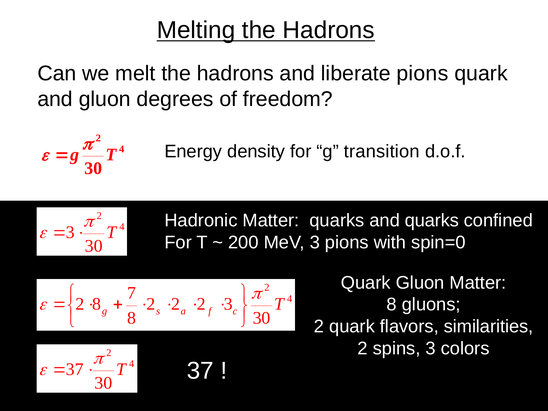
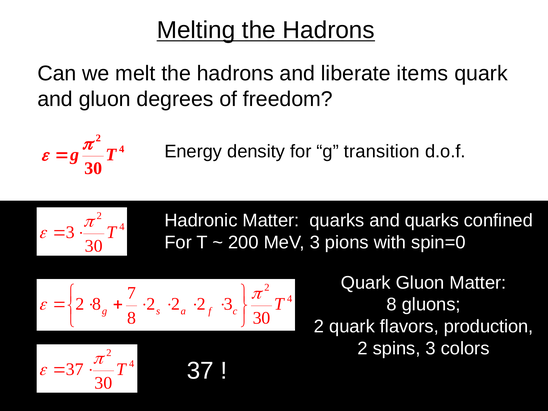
liberate pions: pions -> items (422, 73)
similarities: similarities -> production (489, 326)
